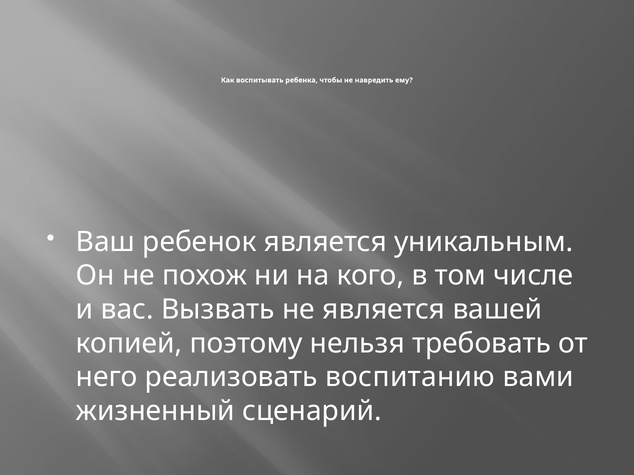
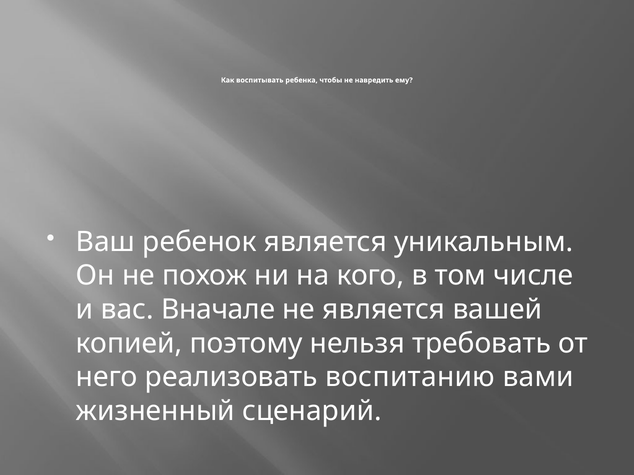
Вызвать: Вызвать -> Вначале (218, 310)
